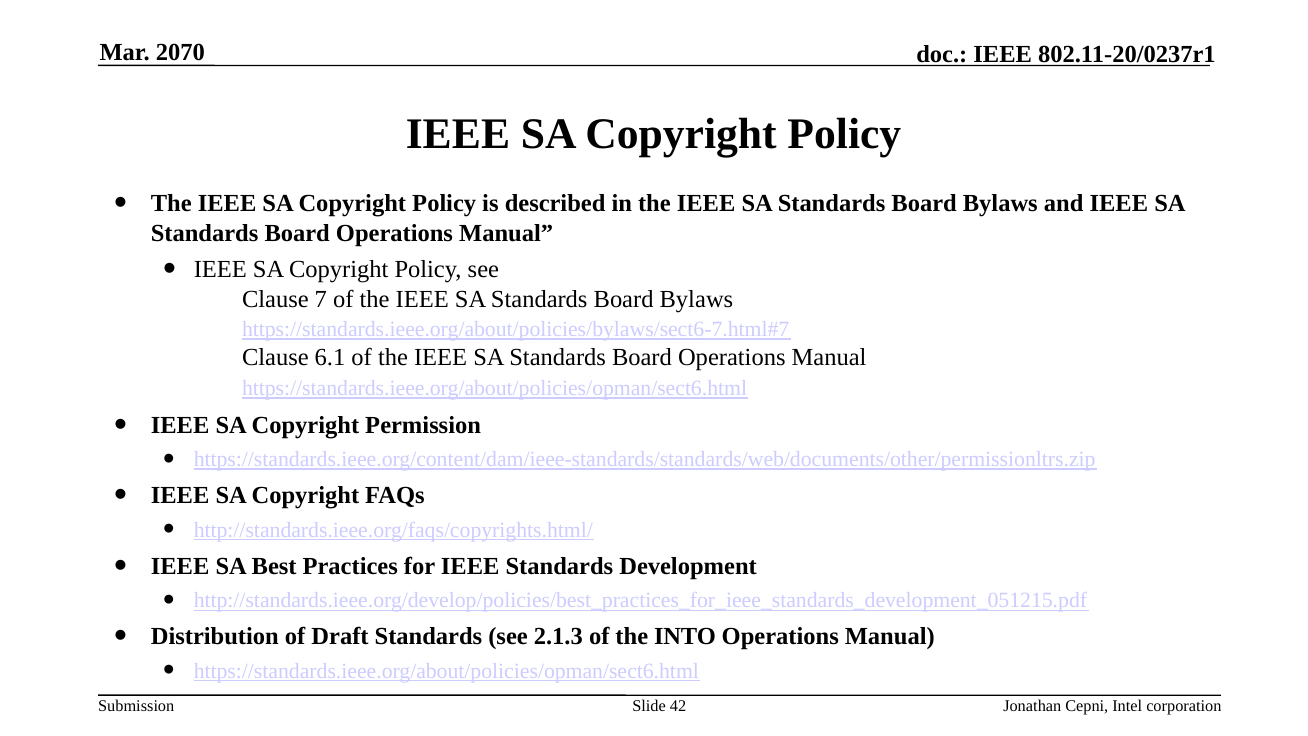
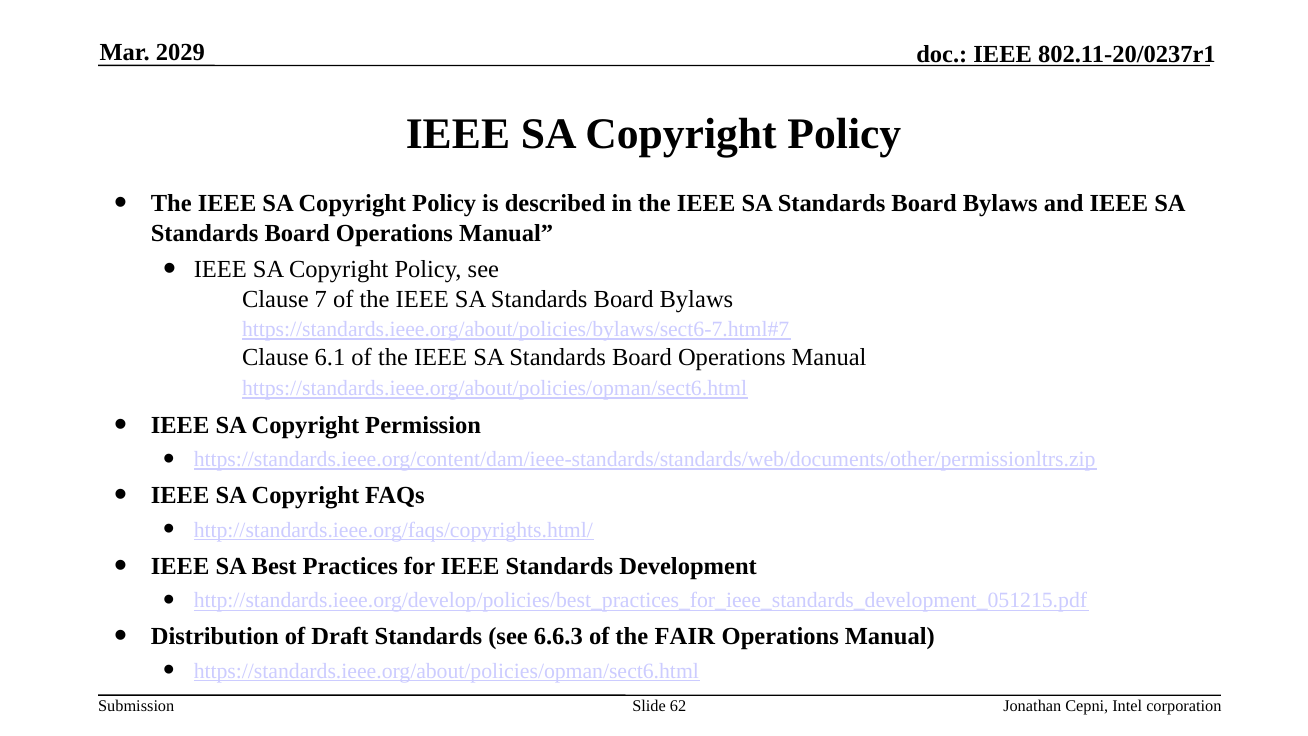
2070: 2070 -> 2029 (180, 52)
2.1.3: 2.1.3 -> 6.6.3 (558, 637)
INTO: INTO -> FAIR (685, 637)
42: 42 -> 62 (678, 706)
